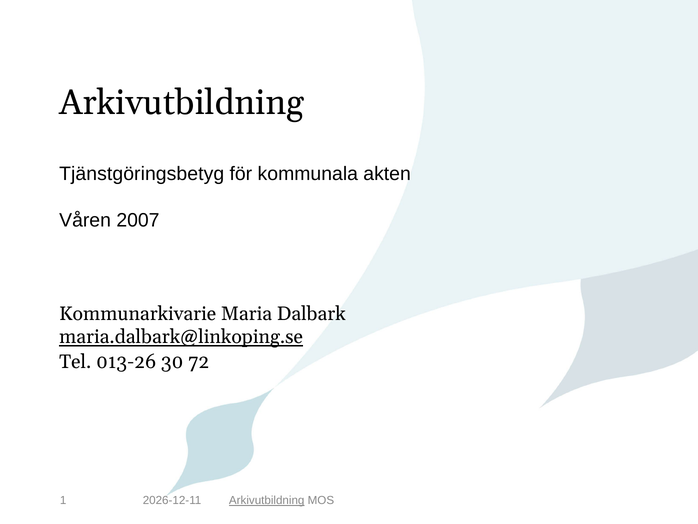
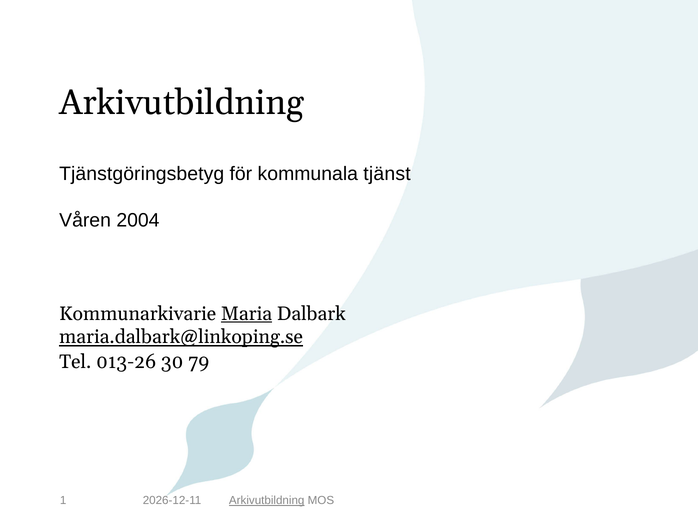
akten: akten -> tjänst (387, 174)
2007: 2007 -> 2004 (138, 220)
Maria underline: none -> present (247, 313)
72: 72 -> 79 (199, 361)
